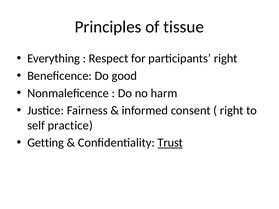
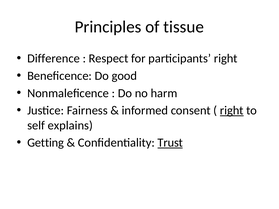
Everything: Everything -> Difference (54, 59)
right underline: none -> present (232, 111)
practice: practice -> explains (70, 126)
